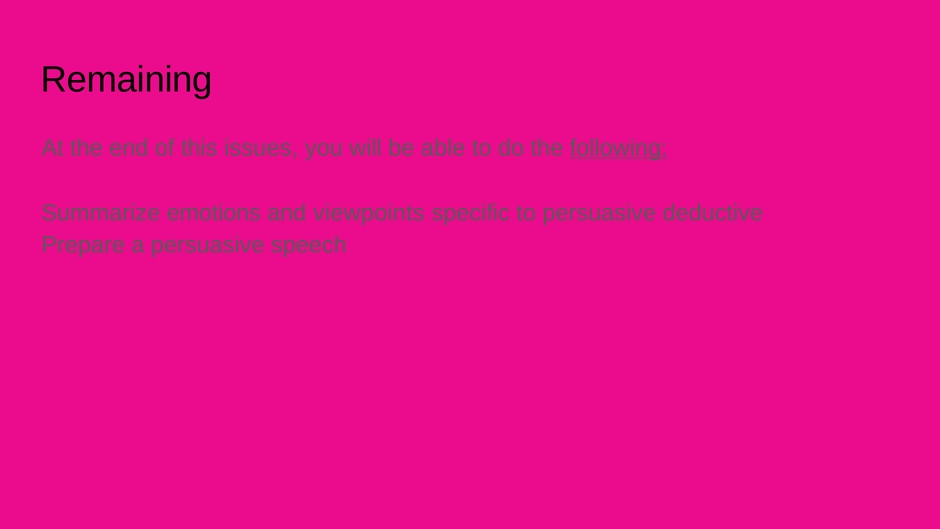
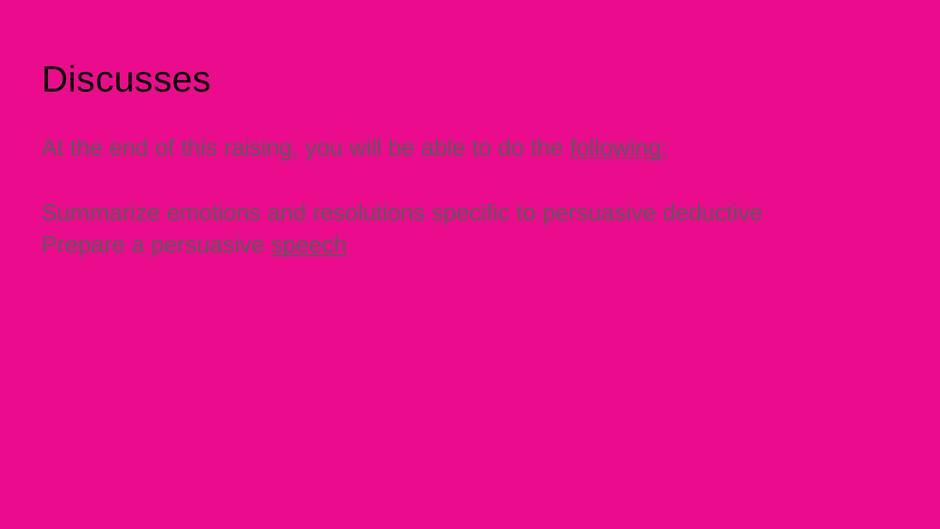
Remaining: Remaining -> Discusses (126, 80)
issues: issues -> raising (261, 148)
viewpoints: viewpoints -> resolutions (369, 213)
speech underline: none -> present (309, 245)
